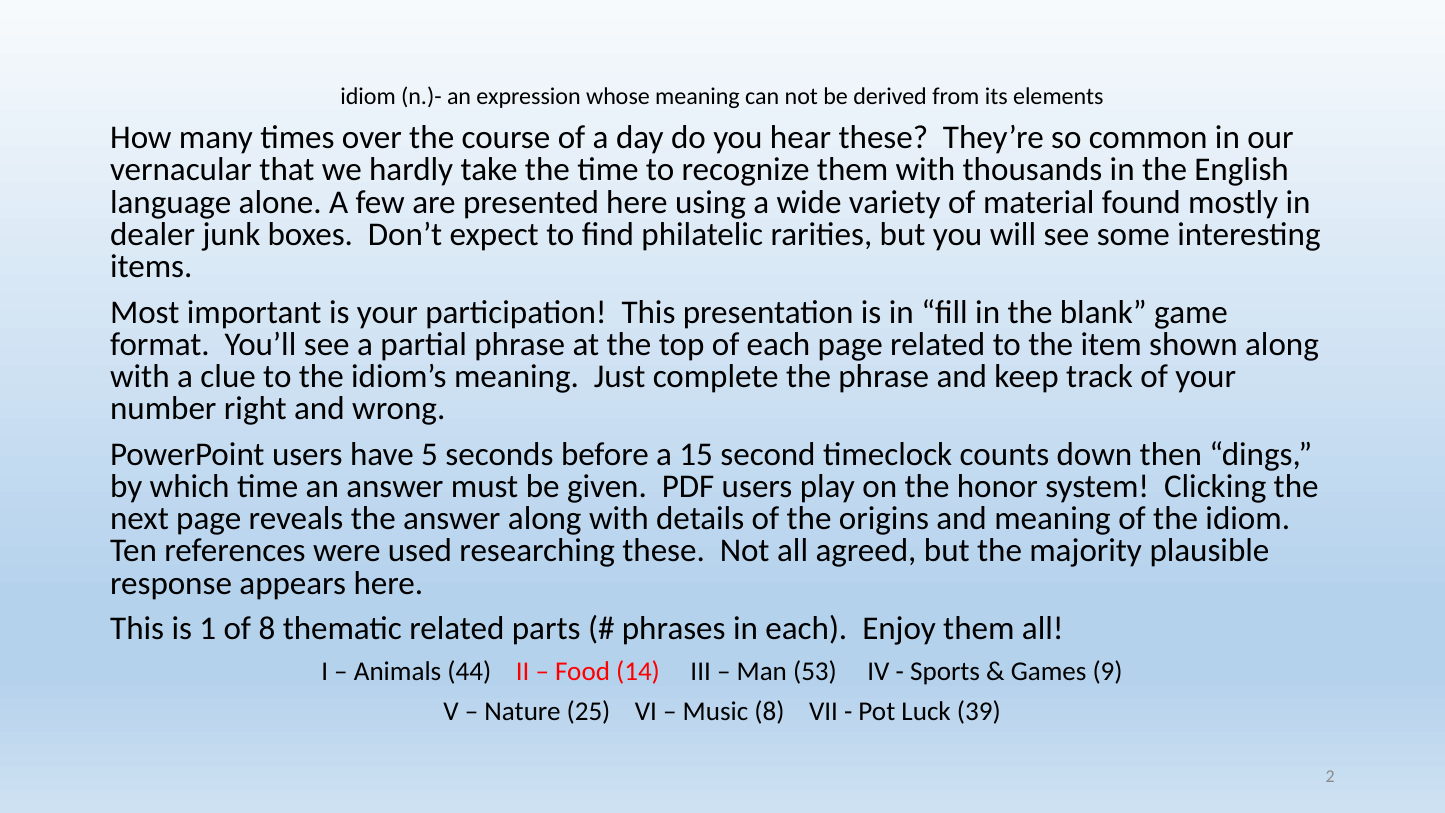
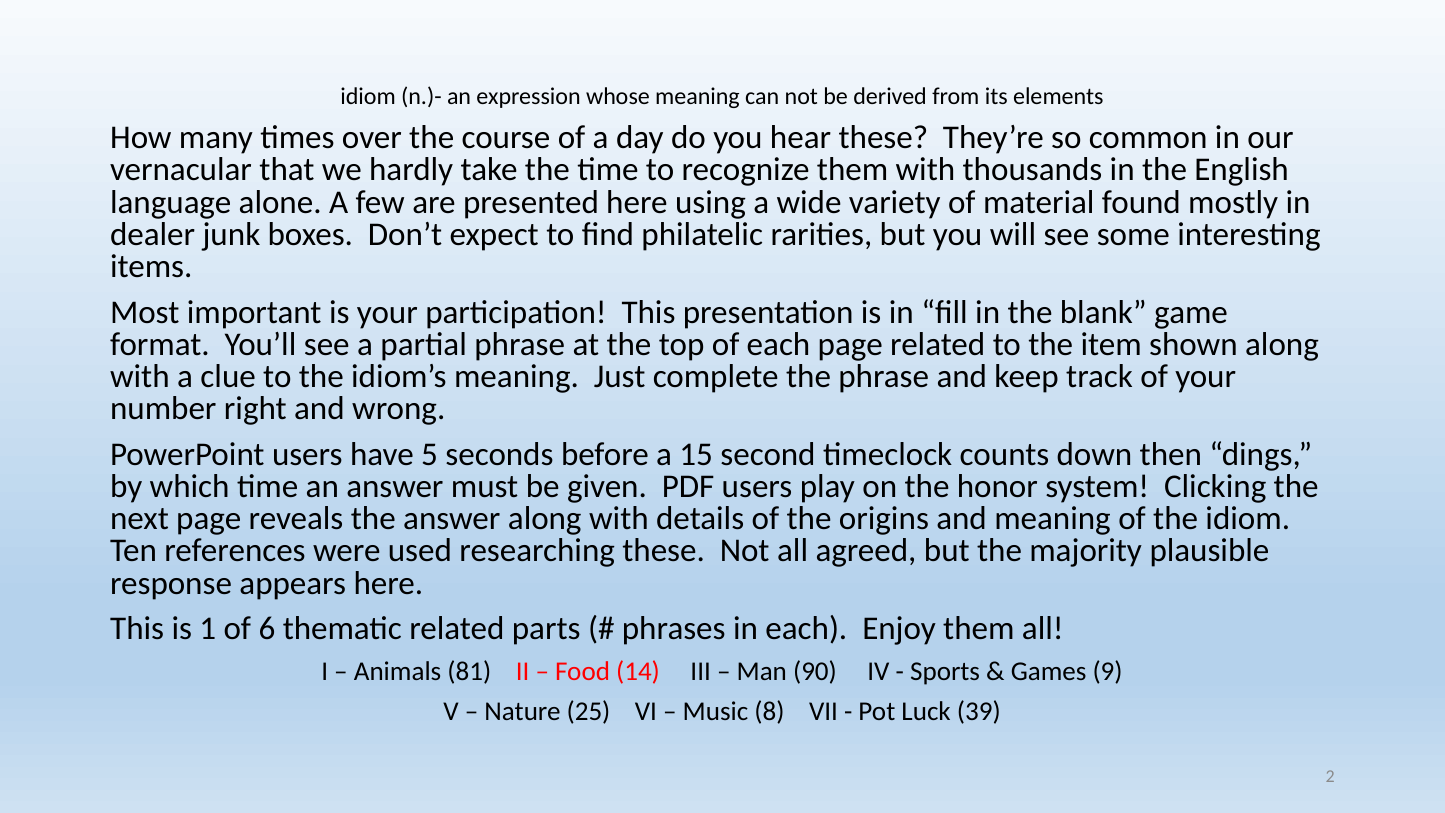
of 8: 8 -> 6 (267, 629)
44: 44 -> 81 (469, 672)
53: 53 -> 90 (815, 672)
